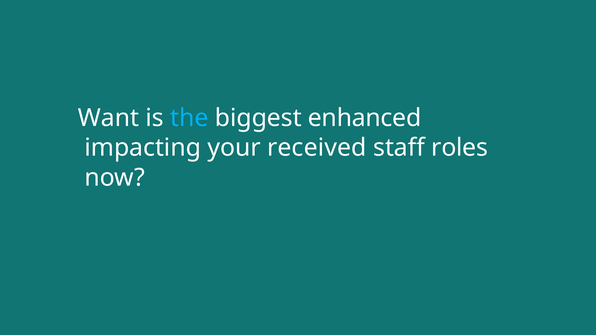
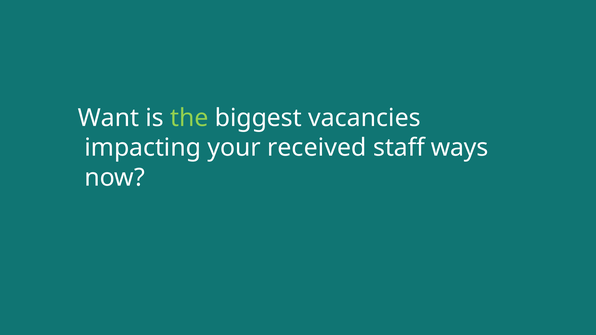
the colour: light blue -> light green (189, 118)
enhanced: enhanced -> vacancies (364, 118)
roles: roles -> ways (460, 148)
